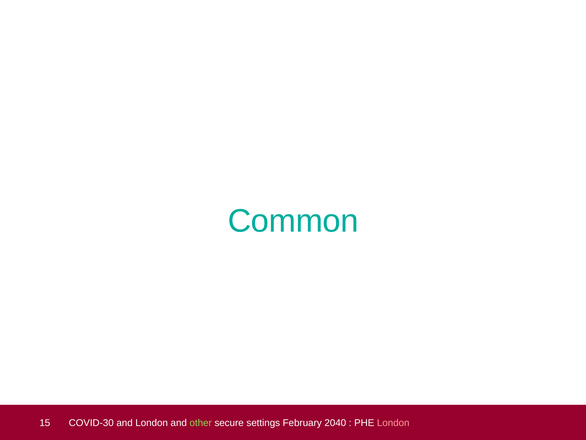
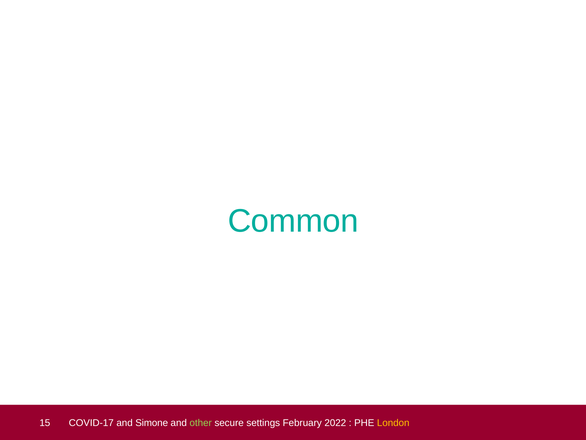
COVID-30: COVID-30 -> COVID-17 (91, 423)
and London: London -> Simone (152, 423)
2040: 2040 -> 2022 (335, 423)
London colour: pink -> yellow (393, 423)
